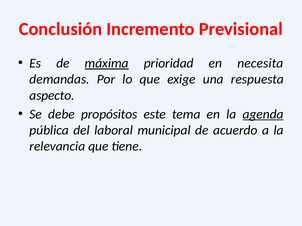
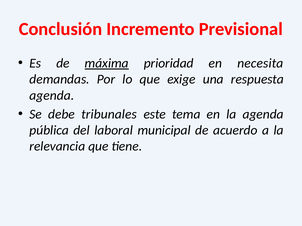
aspecto: aspecto -> agenda (52, 96)
propósitos: propósitos -> tribunales (109, 114)
agenda underline: present -> none (263, 114)
